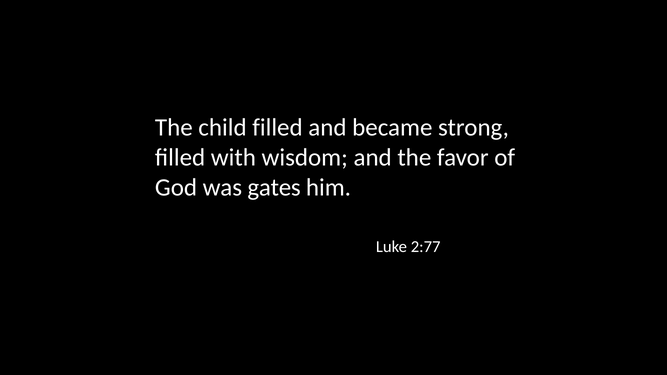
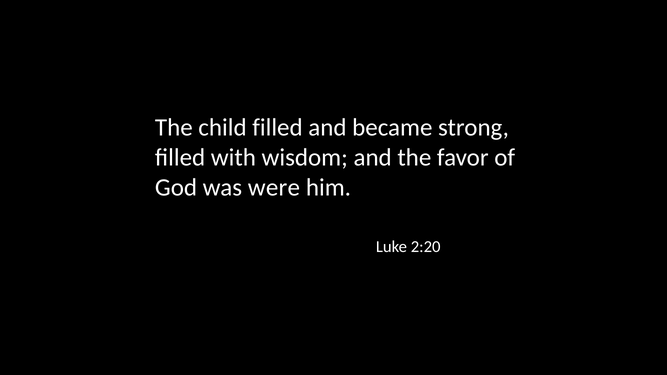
gates: gates -> were (274, 188)
2:77: 2:77 -> 2:20 (426, 247)
